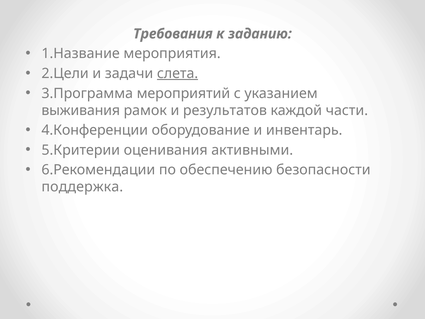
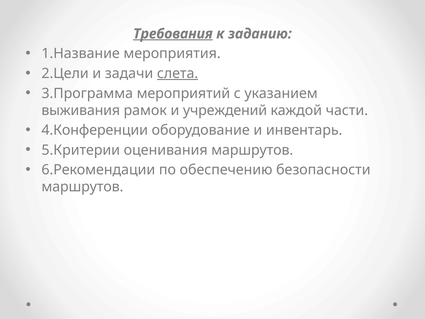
Требования underline: none -> present (173, 34)
результатов: результатов -> учреждений (225, 110)
оценивания активными: активными -> маршрутов (252, 150)
поддержка: поддержка -> маршрутов (82, 187)
